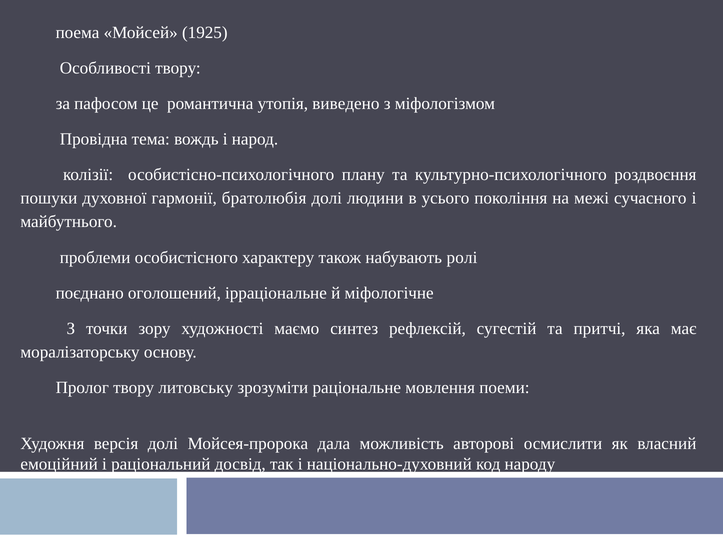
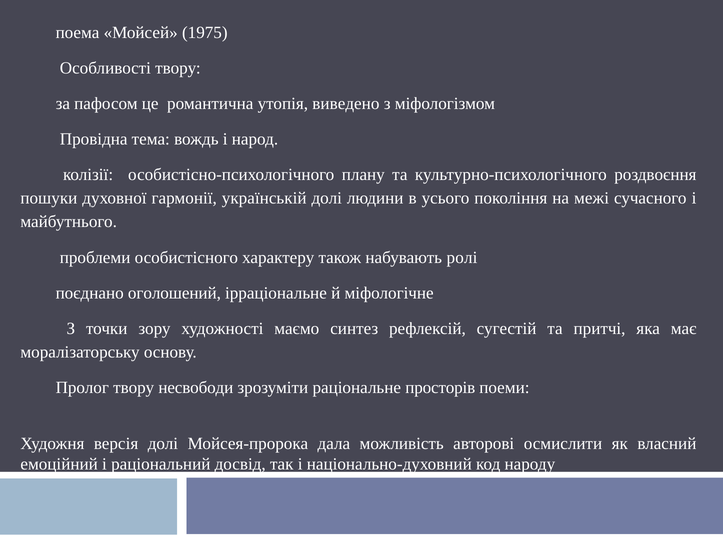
1925: 1925 -> 1975 (205, 33)
братолюбія: братолюбія -> українській (264, 198)
литовську: литовську -> несвободи (196, 388)
мовлення: мовлення -> просторів (440, 388)
